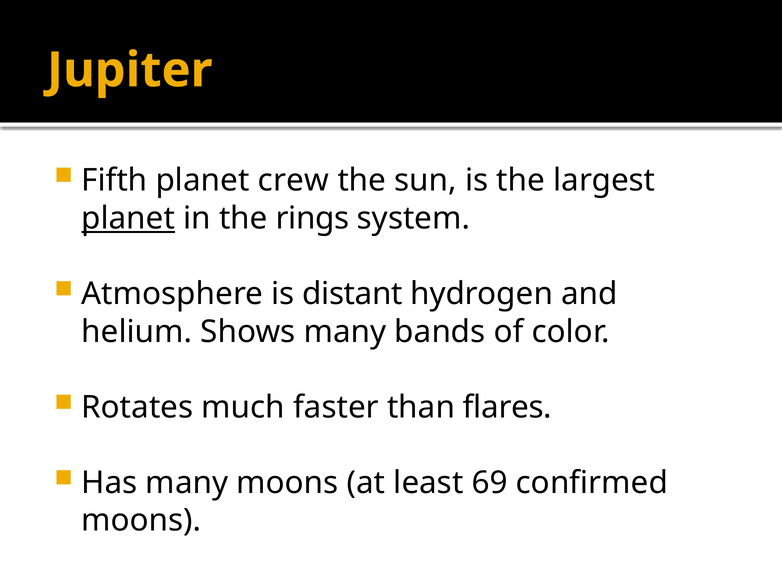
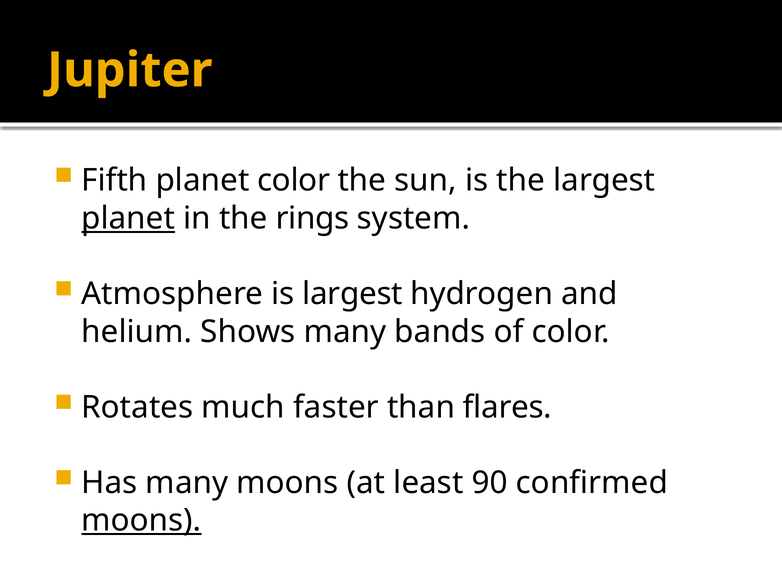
planet crew: crew -> color (294, 181)
is distant: distant -> largest (352, 294)
69: 69 -> 90 (490, 483)
moons underline: none -> present (141, 521)
